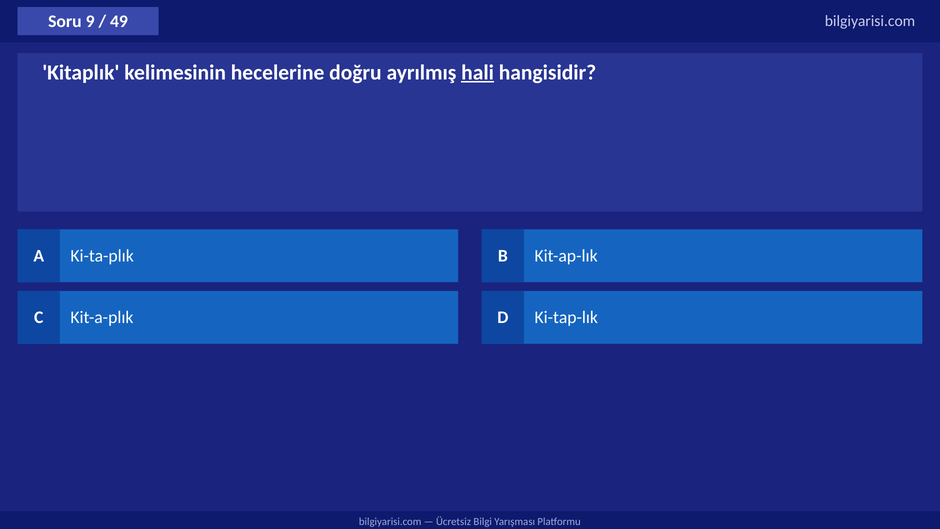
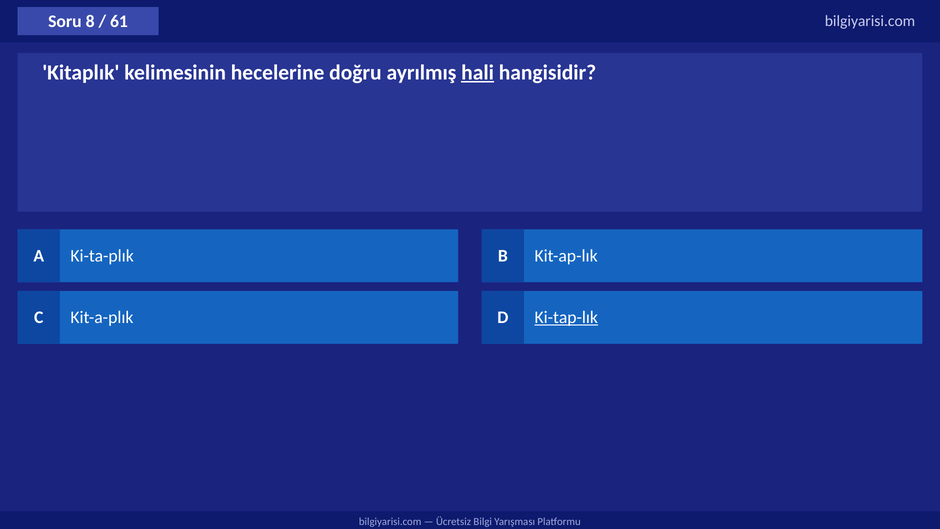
9: 9 -> 8 (90, 21)
49: 49 -> 61 (119, 21)
Ki-tap-lık underline: none -> present (566, 317)
